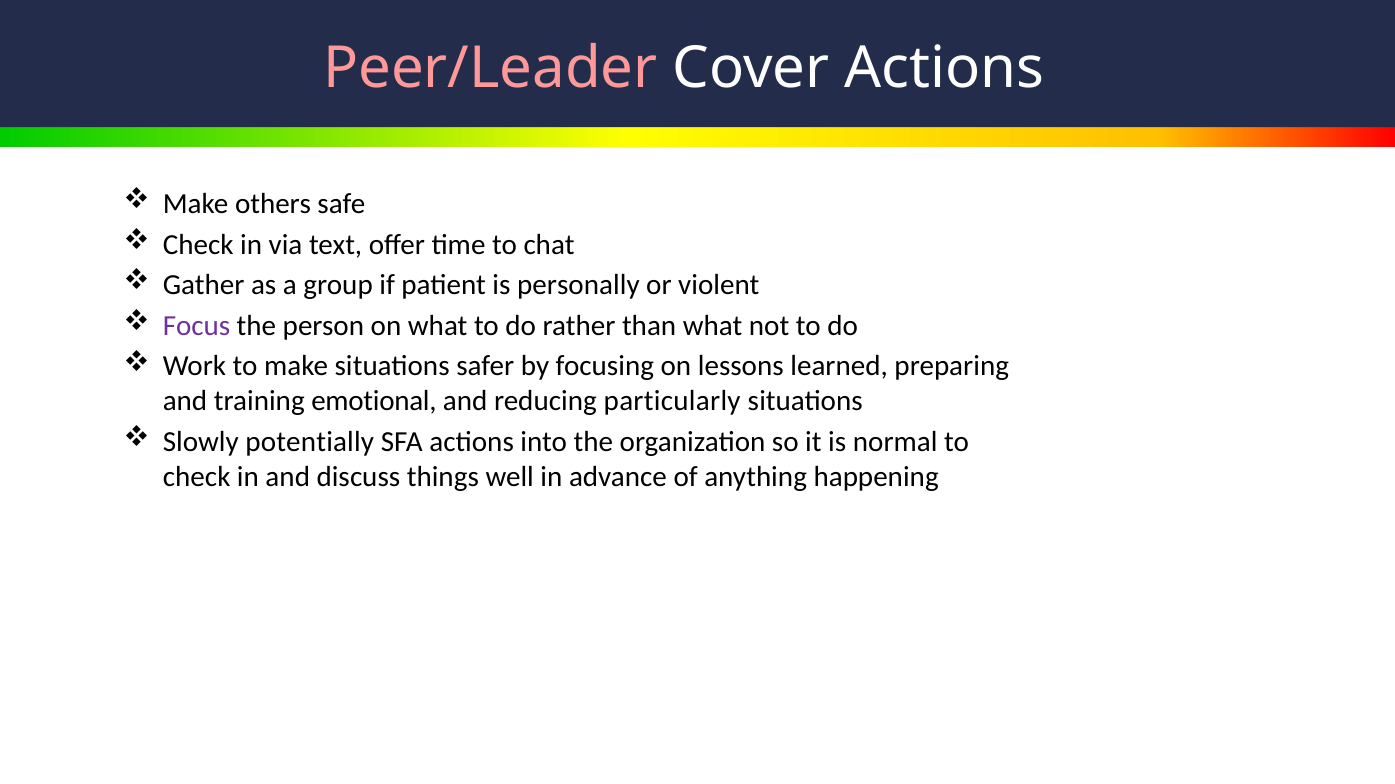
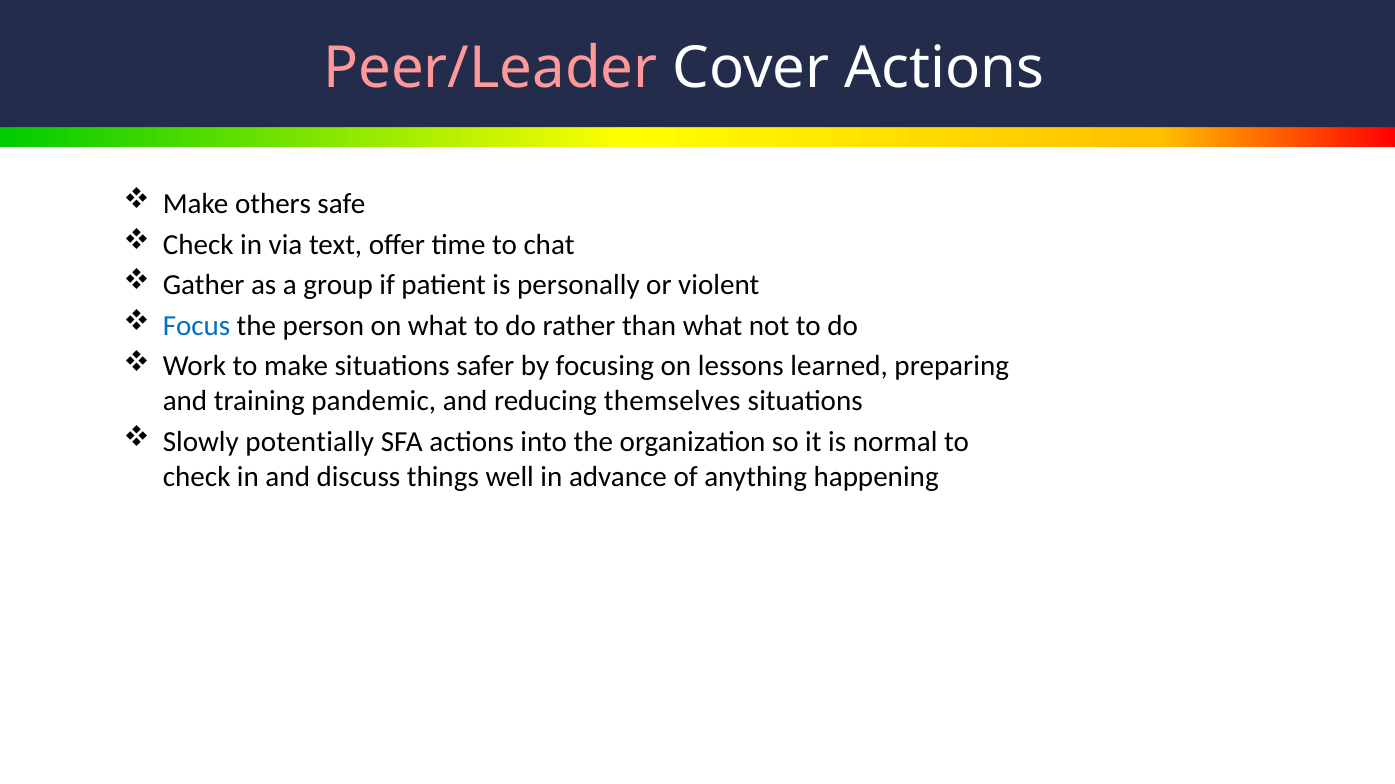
Focus colour: purple -> blue (196, 326)
emotional: emotional -> pandemic (374, 402)
particularly: particularly -> themselves (672, 402)
